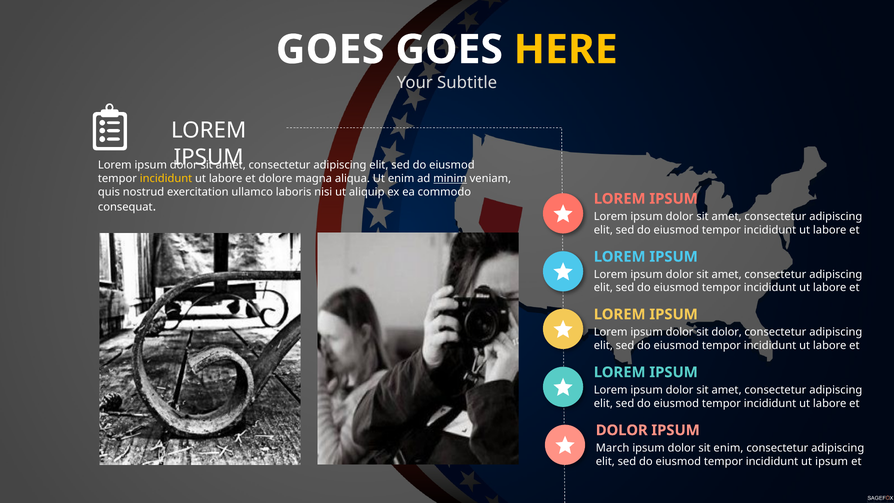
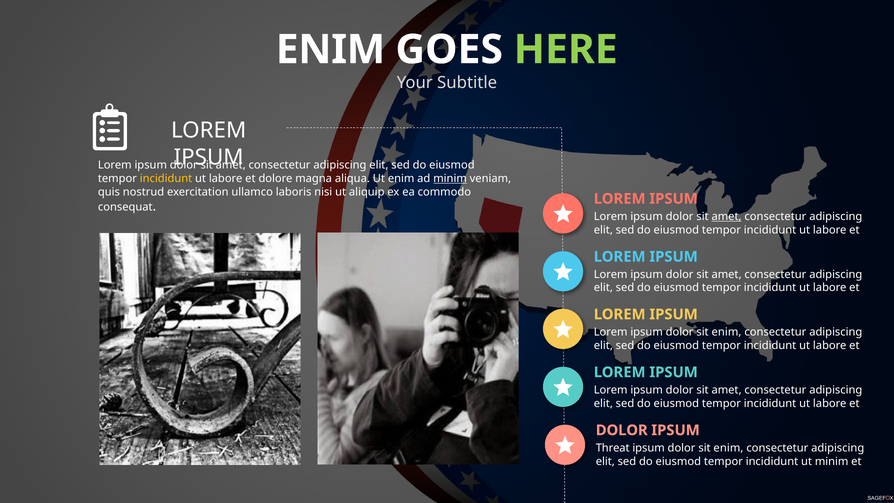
GOES: GOES -> ENIM (330, 50)
HERE colour: yellow -> light green (566, 50)
amet underline: none -> present (727, 216)
dolor: dolor -> enim (727, 332)
March: March -> Threat (613, 448)
ut ipsum: ipsum -> minim (832, 461)
